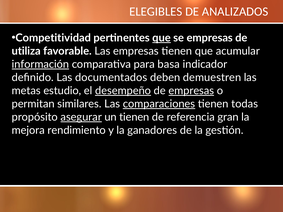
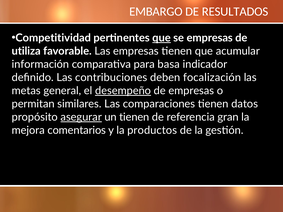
ELEGIBLES: ELEGIBLES -> EMBARGO (156, 11)
ANALIZADOS: ANALIZADOS -> RESULTADOS (235, 11)
información underline: present -> none (40, 64)
documentados: documentados -> contribuciones (111, 78)
demuestren: demuestren -> focalización (212, 78)
estudio: estudio -> general (62, 91)
empresas underline: present -> none (191, 91)
comparaciones underline: present -> none (159, 104)
todas: todas -> datos (245, 104)
rendimiento: rendimiento -> comentarios (77, 130)
ganadores: ganadores -> productos (152, 130)
